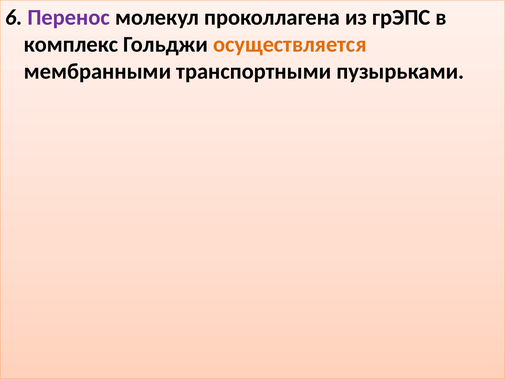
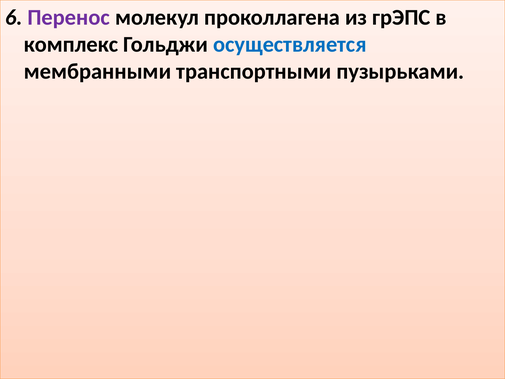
осуществляется colour: orange -> blue (290, 45)
